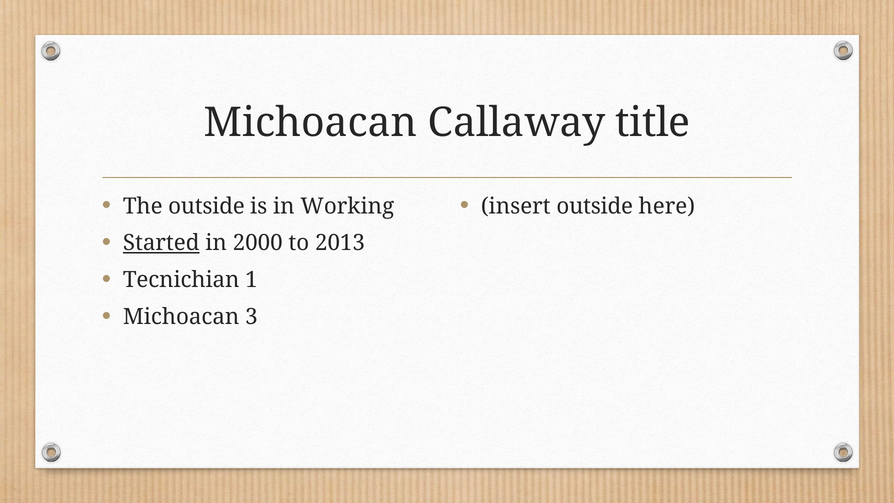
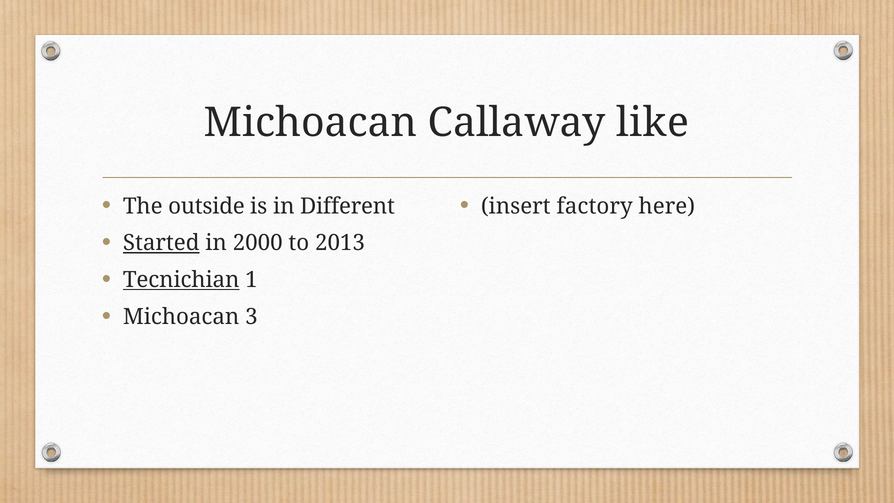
title: title -> like (653, 123)
Working: Working -> Different (347, 206)
insert outside: outside -> factory (595, 206)
Tecnichian underline: none -> present (181, 280)
